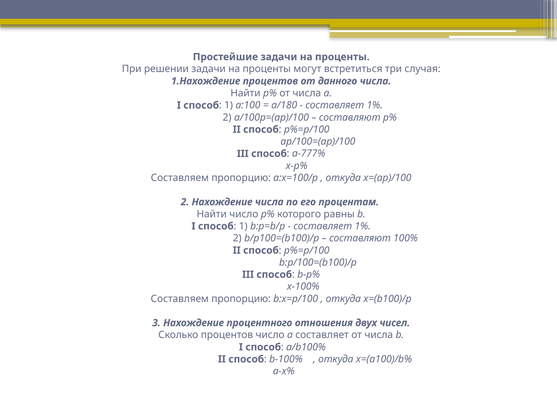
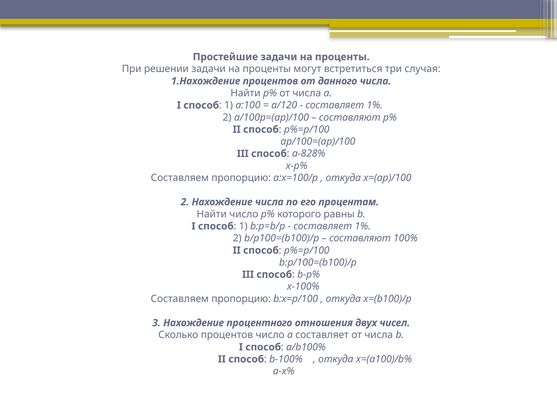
a/180: a/180 -> a/120 (284, 105)
a-777%: a-777% -> a-828% (309, 154)
